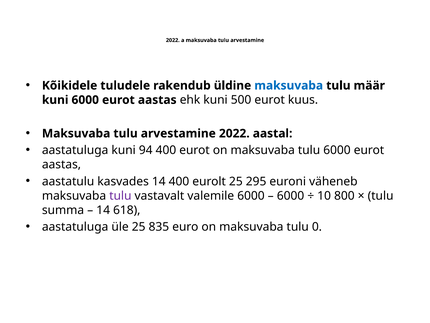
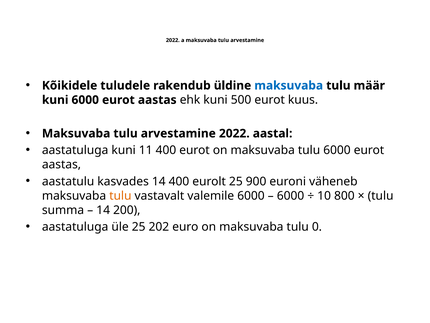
94: 94 -> 11 (146, 150)
295: 295 -> 900 (256, 181)
tulu colour: purple -> orange (120, 195)
618: 618 -> 200 (127, 210)
835: 835 -> 202 (159, 227)
